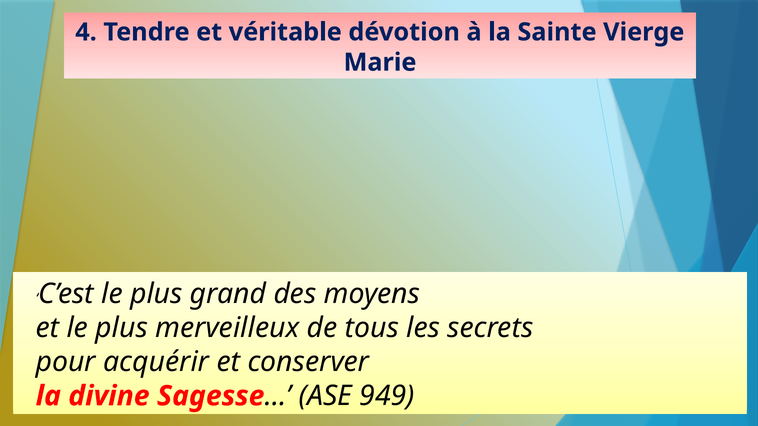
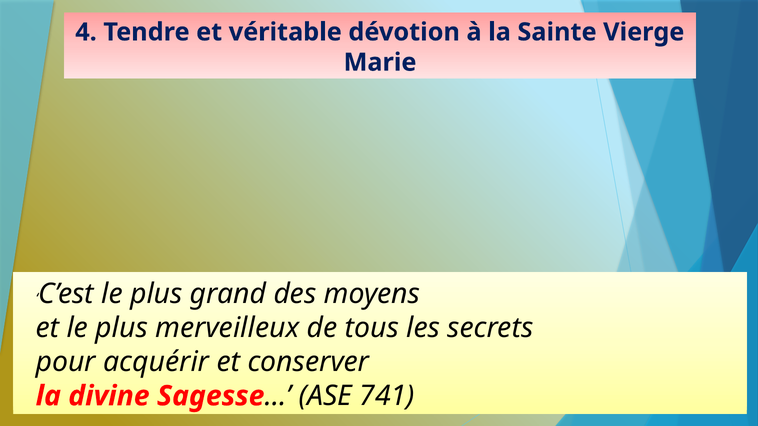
949: 949 -> 741 (387, 396)
